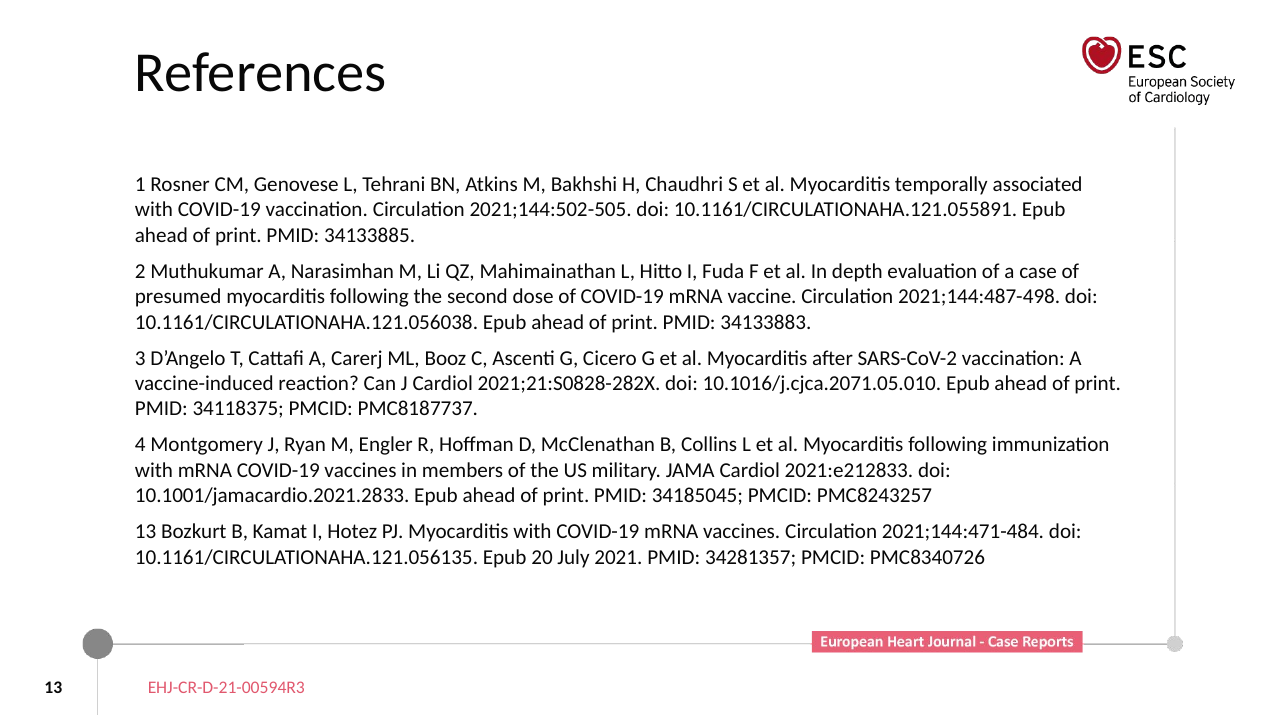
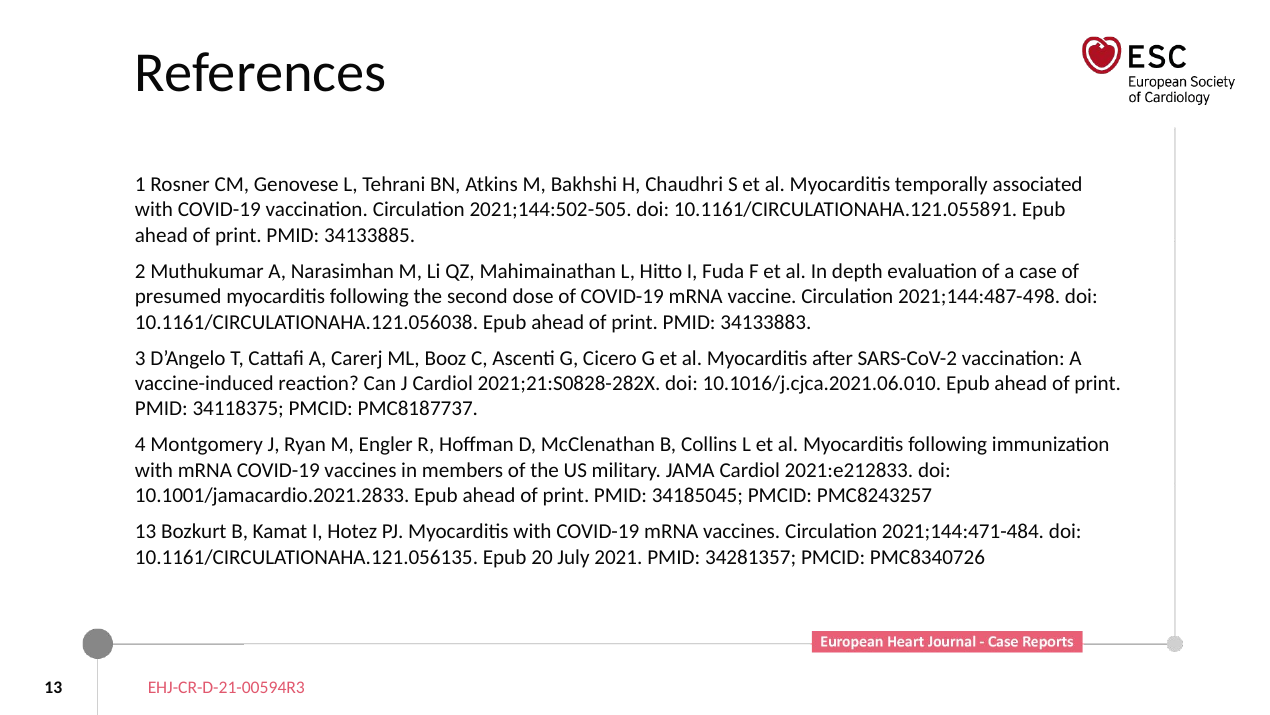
10.1016/j.cjca.2071.05.010: 10.1016/j.cjca.2071.05.010 -> 10.1016/j.cjca.2021.06.010 (822, 383)
